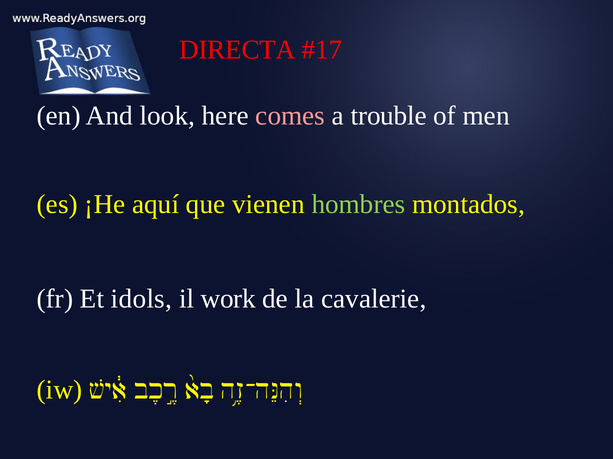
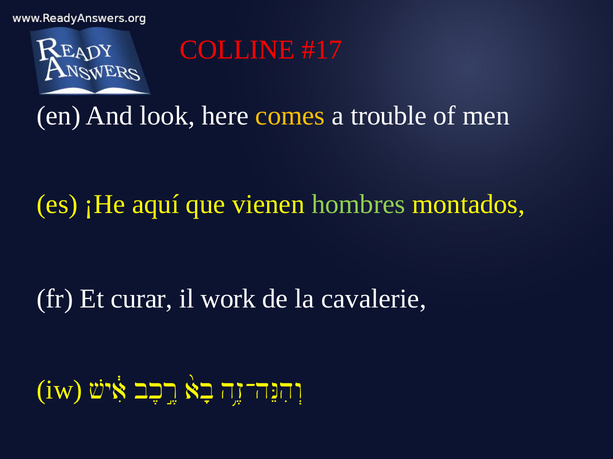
DIRECTA: DIRECTA -> COLLINE (237, 50)
comes colour: pink -> yellow (290, 116)
idols: idols -> curar (142, 299)
